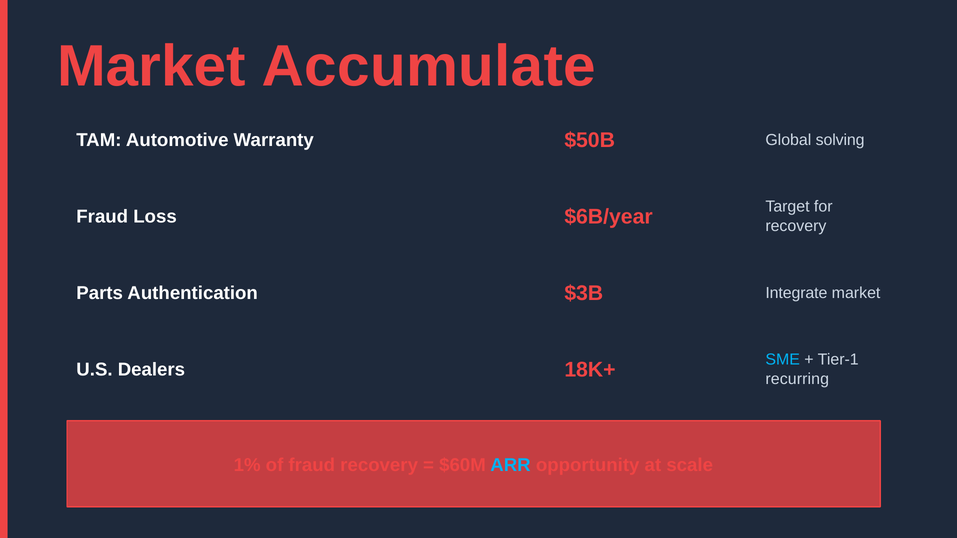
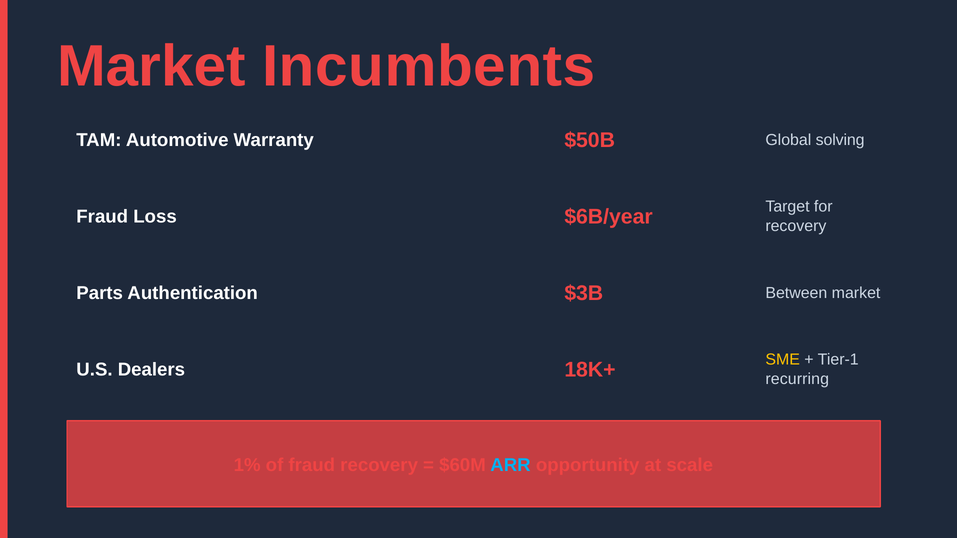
Accumulate: Accumulate -> Incumbents (429, 66)
Integrate: Integrate -> Between (796, 293)
SME colour: light blue -> yellow (783, 360)
